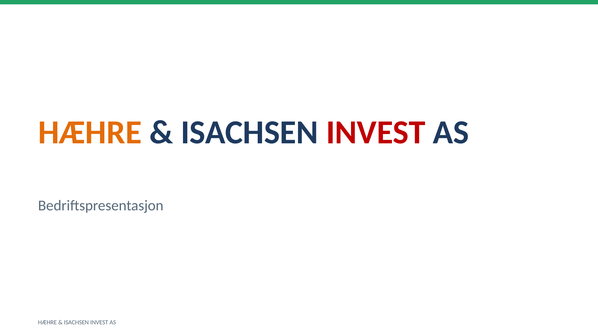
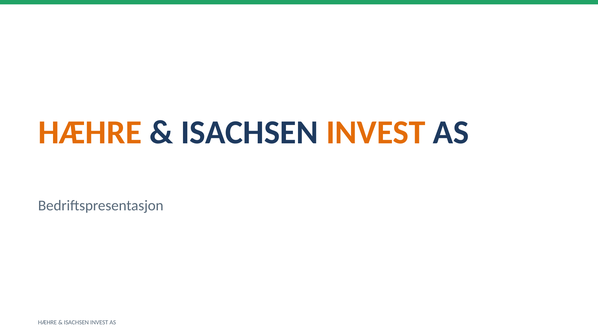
INVEST colour: red -> orange (376, 133)
